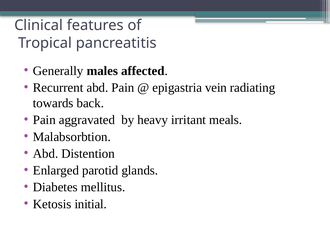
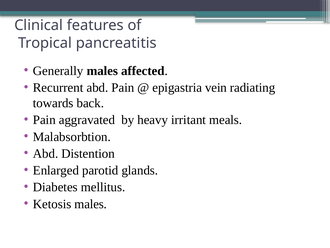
Ketosis initial: initial -> males (91, 204)
